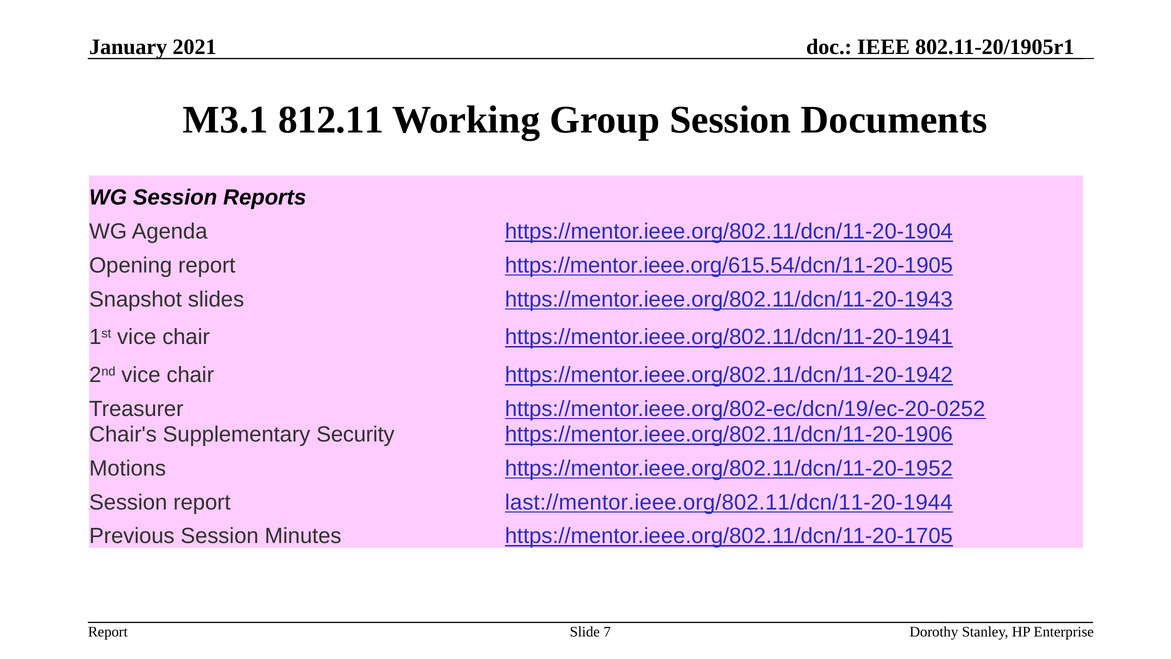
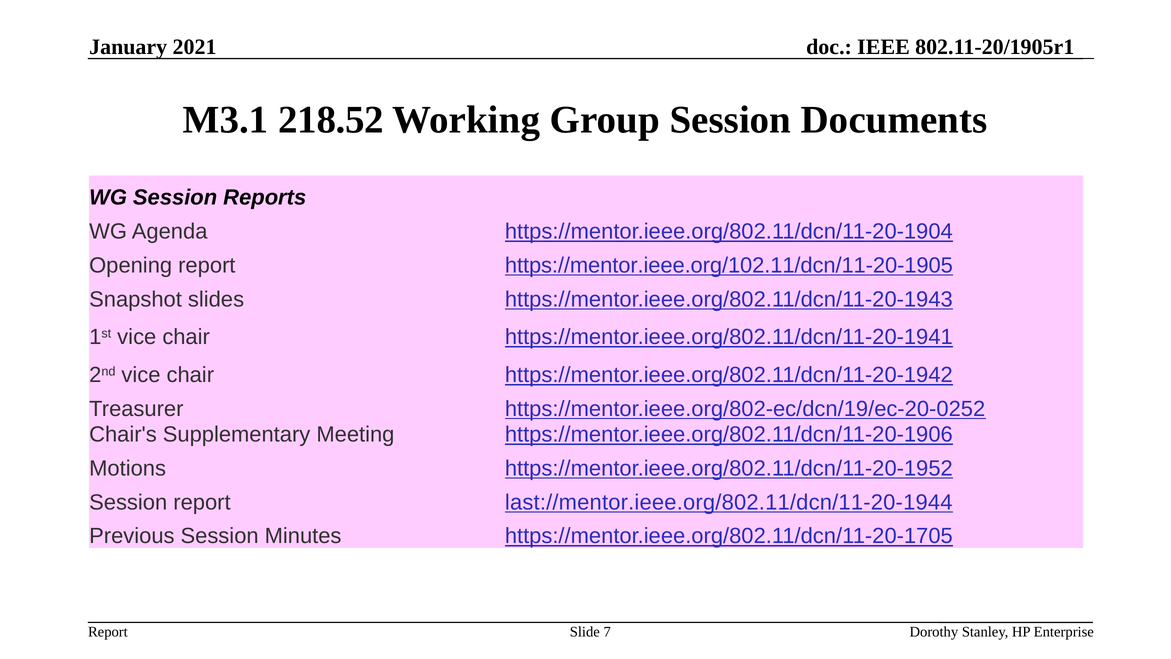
812.11: 812.11 -> 218.52 (331, 120)
https://mentor.ieee.org/615.54/dcn/11-20-1905: https://mentor.ieee.org/615.54/dcn/11-20-1905 -> https://mentor.ieee.org/102.11/dcn/11-20-1905 (729, 265)
Security: Security -> Meeting (355, 434)
